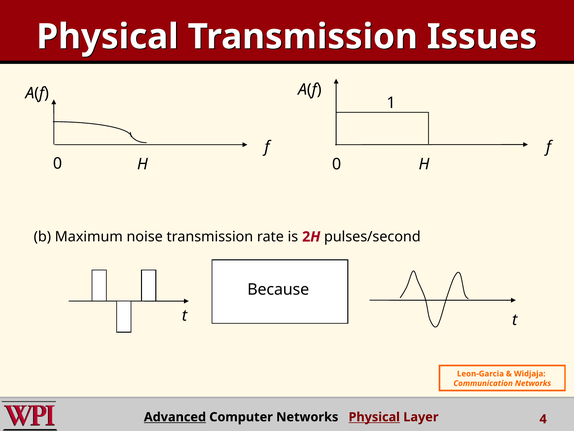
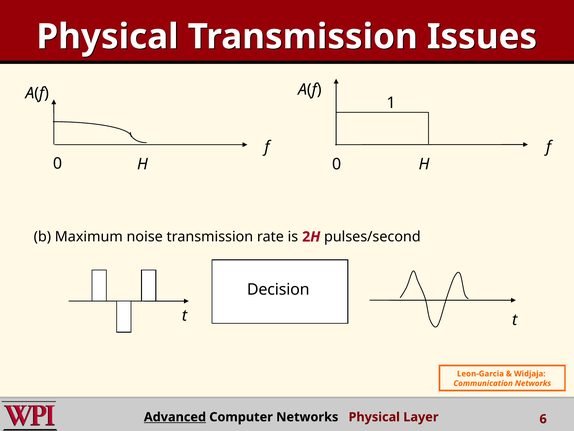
Because: Because -> Decision (278, 289)
Physical underline: present -> none (374, 417)
4: 4 -> 6 (543, 419)
